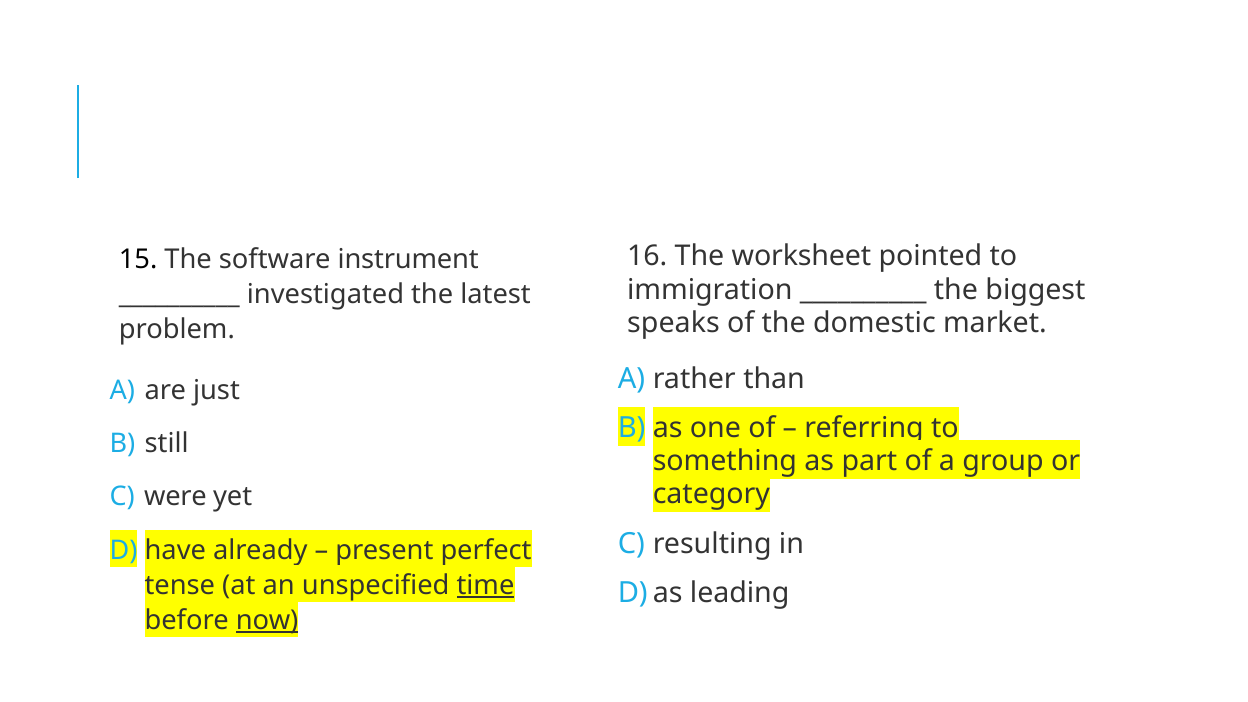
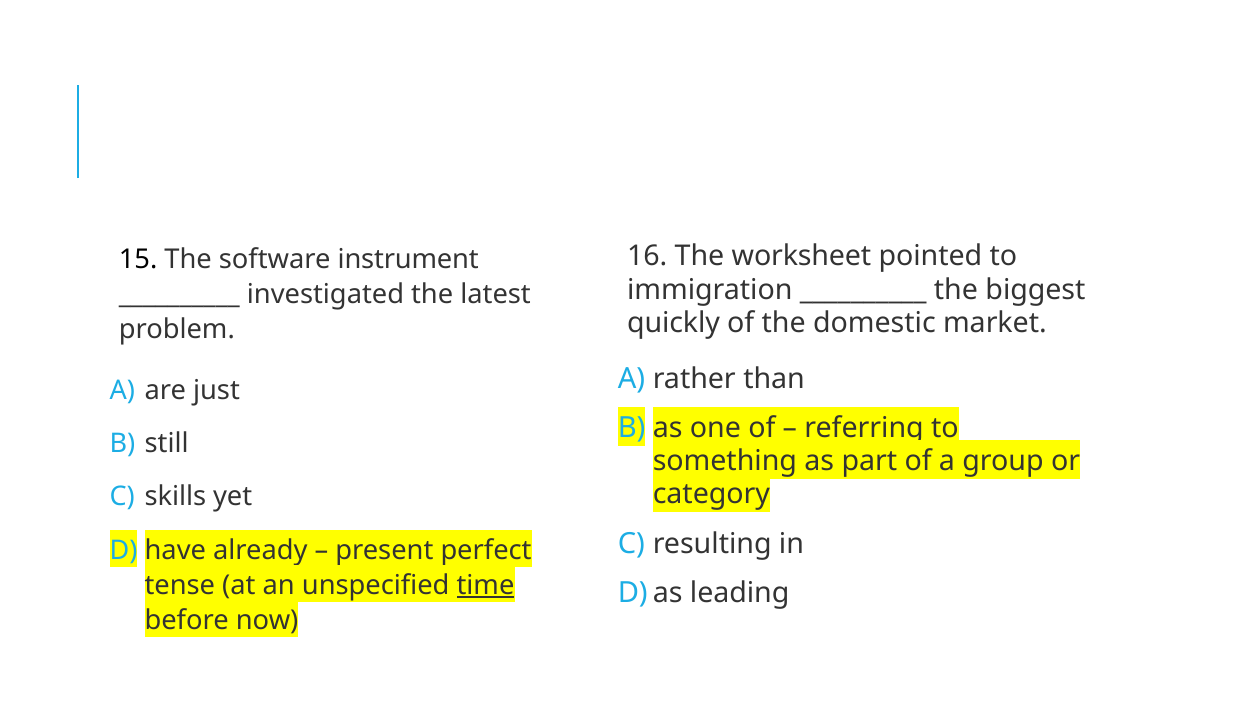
speaks: speaks -> quickly (674, 323)
were: were -> skills (175, 497)
now underline: present -> none (267, 620)
